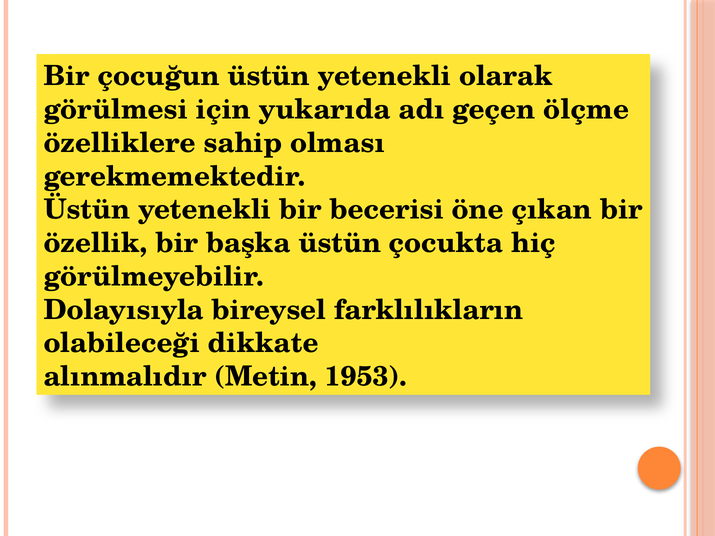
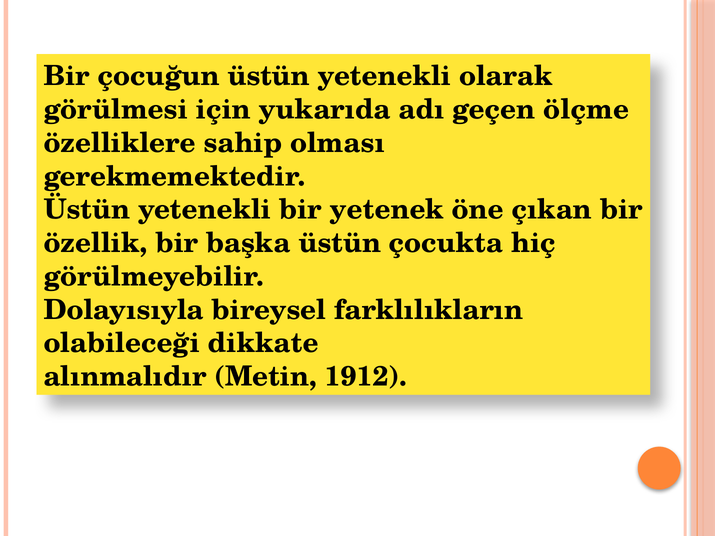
becerisi: becerisi -> yetenek (387, 210)
1953: 1953 -> 1912 (366, 377)
